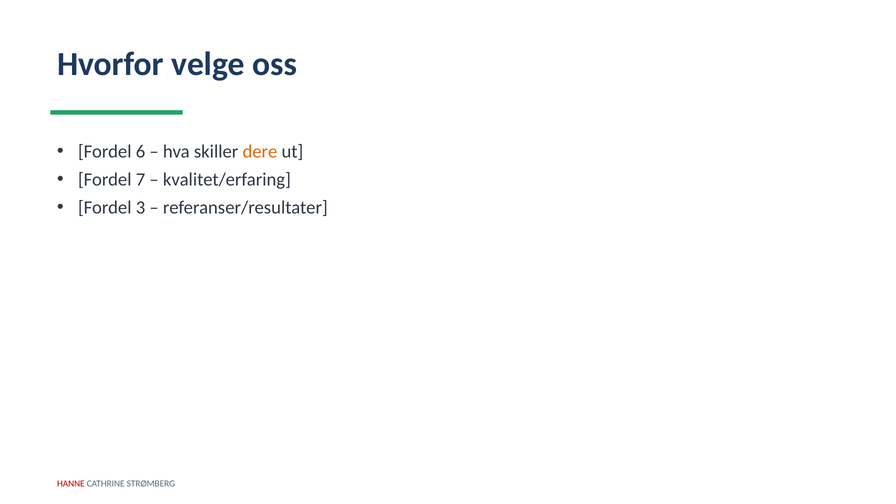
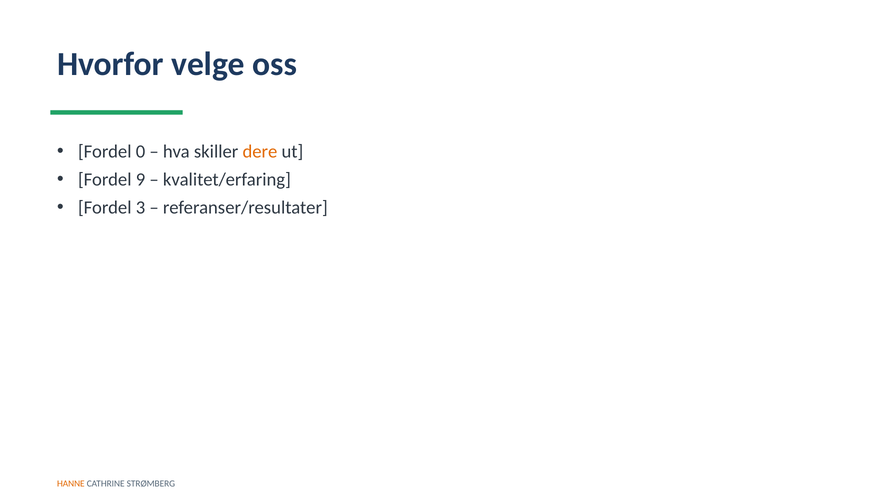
6: 6 -> 0 (141, 152)
7: 7 -> 9 (141, 180)
HANNE colour: red -> orange (71, 484)
